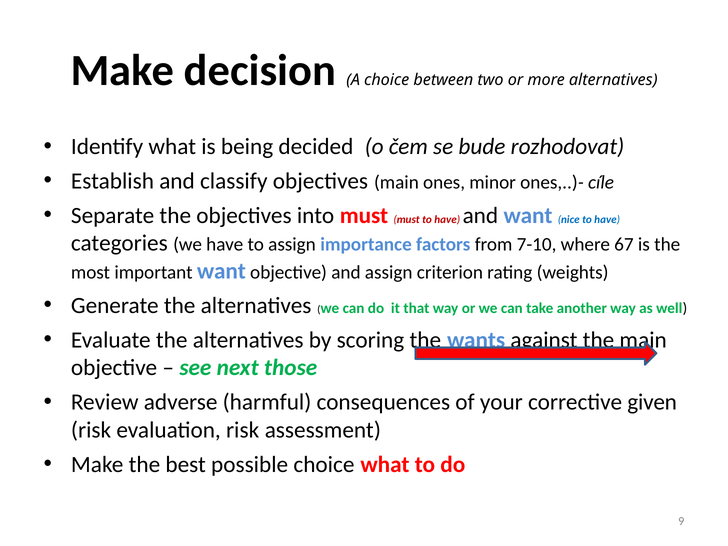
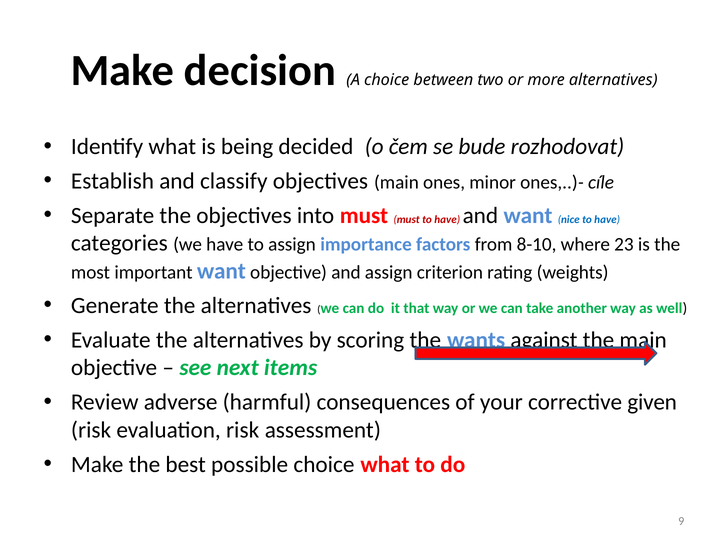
7-10: 7-10 -> 8-10 (537, 245)
67: 67 -> 23 (624, 245)
those: those -> items (291, 368)
